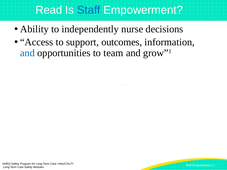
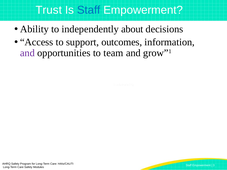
Read: Read -> Trust (49, 10)
nurse: nurse -> about (132, 29)
and colour: blue -> purple (27, 53)
